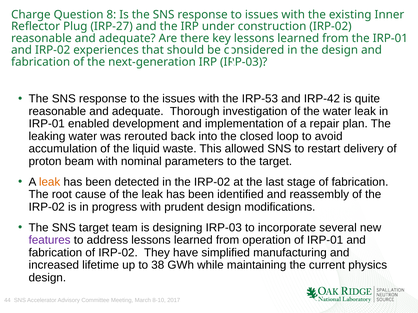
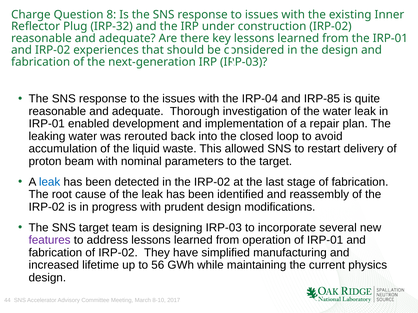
IRP-27: IRP-27 -> IRP-32 (112, 27)
IRP-53: IRP-53 -> IRP-04 (260, 99)
IRP-42: IRP-42 -> IRP-85 (322, 99)
leak colour: orange -> blue (50, 182)
38: 38 -> 56 (158, 266)
